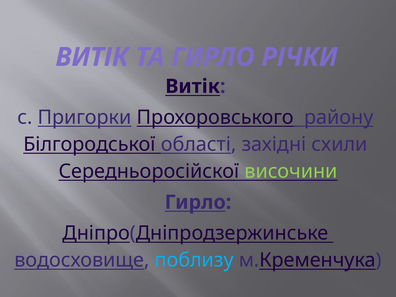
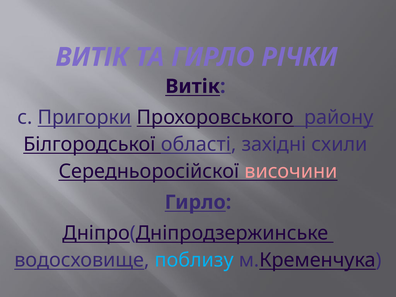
височини colour: light green -> pink (291, 171)
